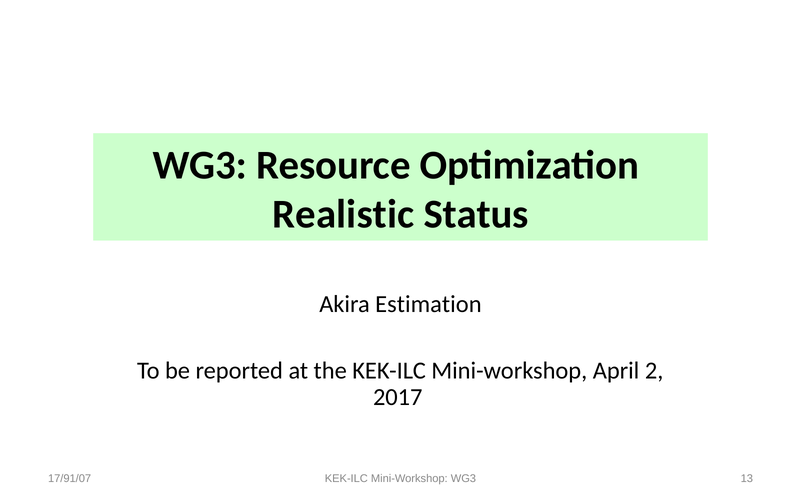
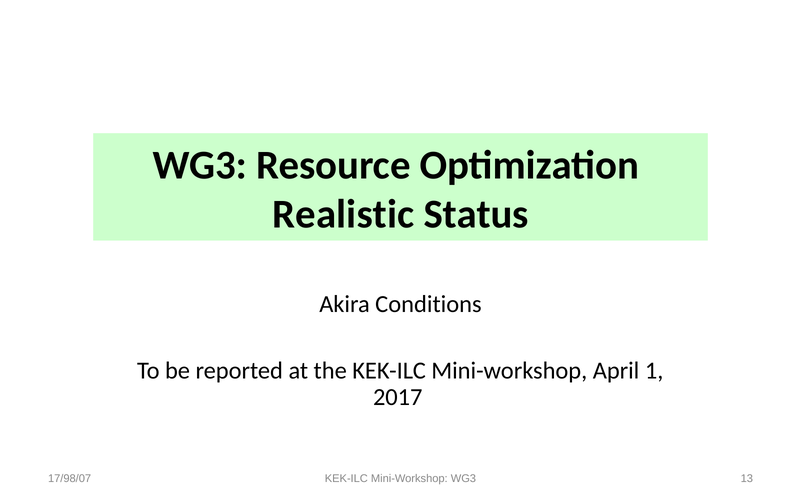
Estimation: Estimation -> Conditions (428, 304)
2: 2 -> 1 (654, 371)
17/91/07: 17/91/07 -> 17/98/07 (70, 478)
